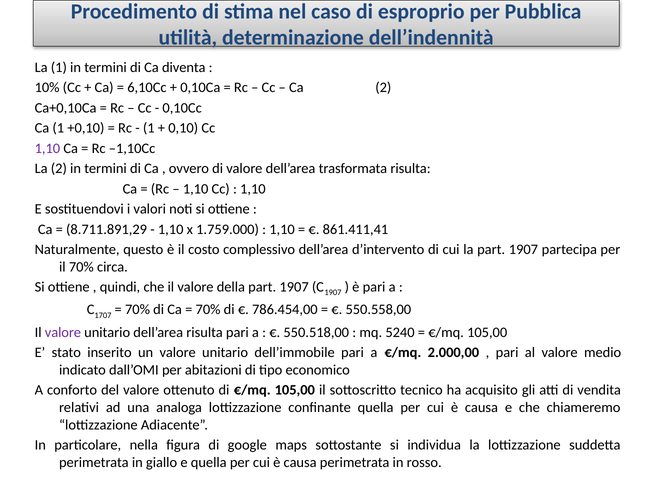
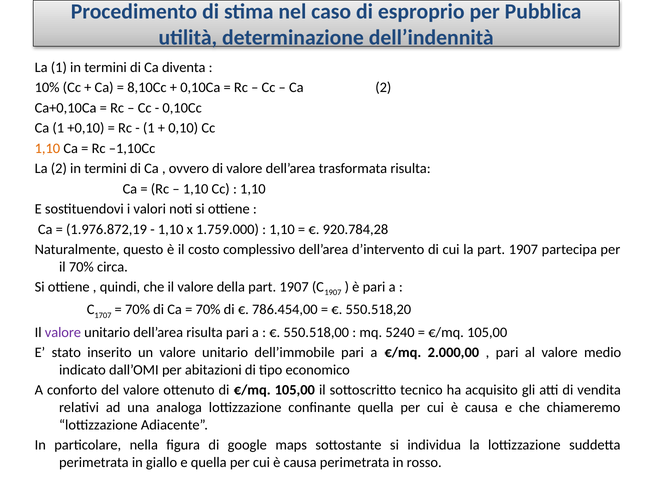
6,10Cc: 6,10Cc -> 8,10Cc (147, 88)
1,10 colour: purple -> orange (47, 148)
8.711.891,29: 8.711.891,29 -> 1.976.872,19 (107, 229)
861.411,41: 861.411,41 -> 920.784,28 (355, 229)
550.558,00: 550.558,00 -> 550.518,20 (378, 310)
